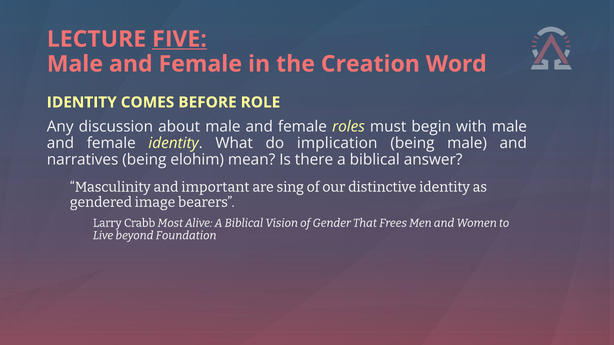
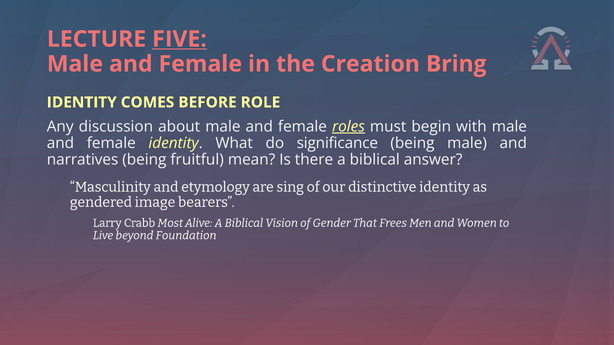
Word: Word -> Bring (456, 64)
roles underline: none -> present (349, 127)
implication: implication -> significance (337, 143)
elohim: elohim -> fruitful (197, 160)
important: important -> etymology (215, 187)
